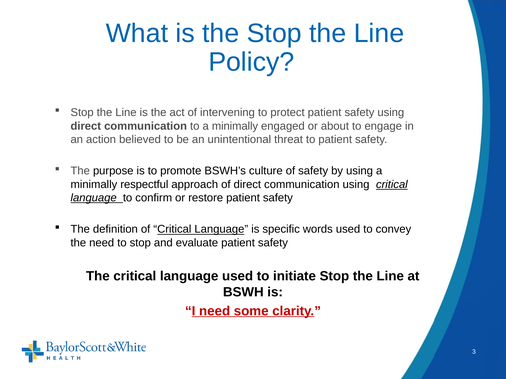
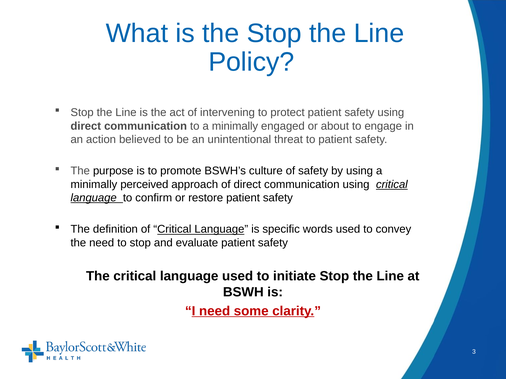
respectful: respectful -> perceived (144, 185)
